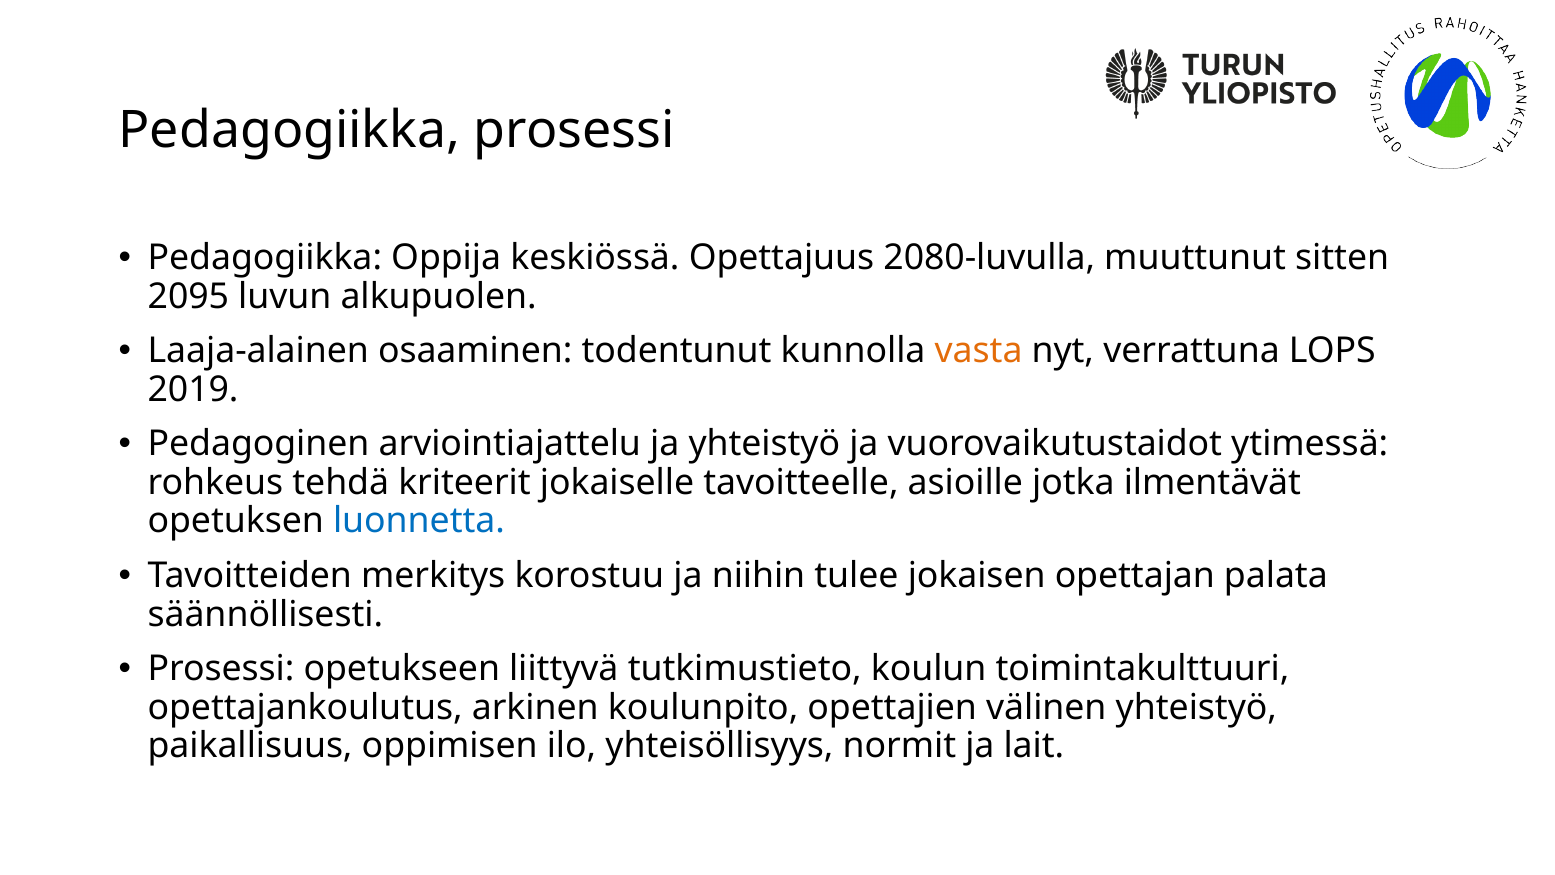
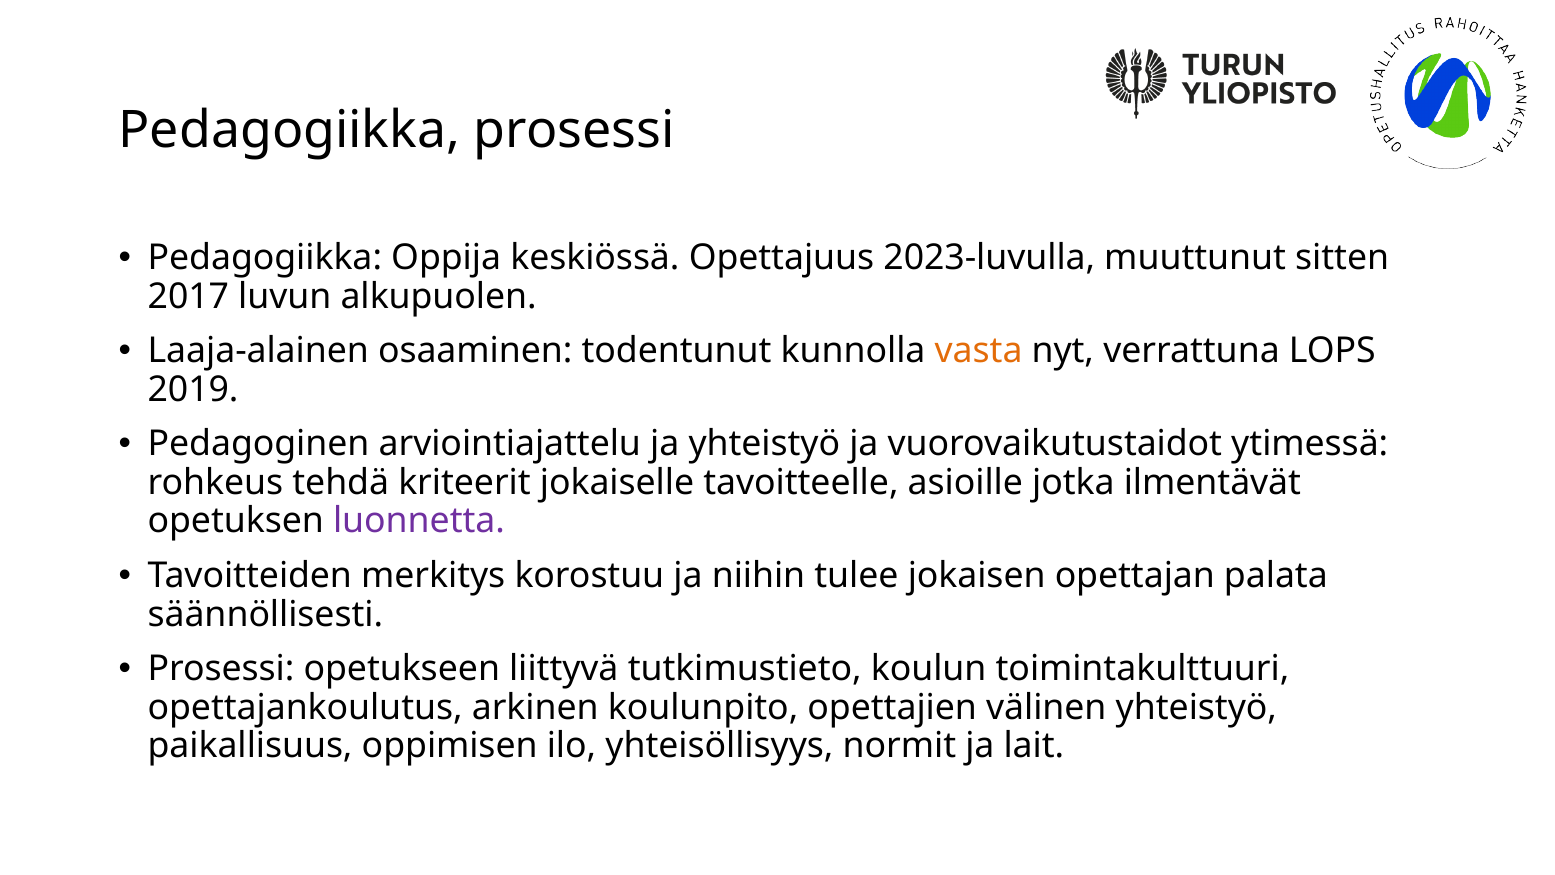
2080-luvulla: 2080-luvulla -> 2023-luvulla (989, 258)
2095: 2095 -> 2017 (188, 296)
luonnetta colour: blue -> purple (419, 521)
